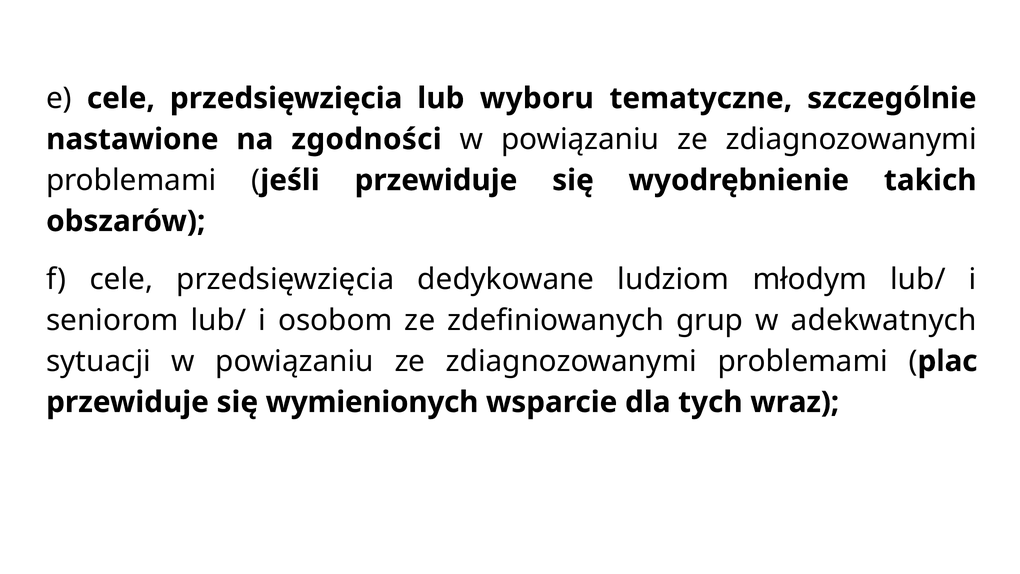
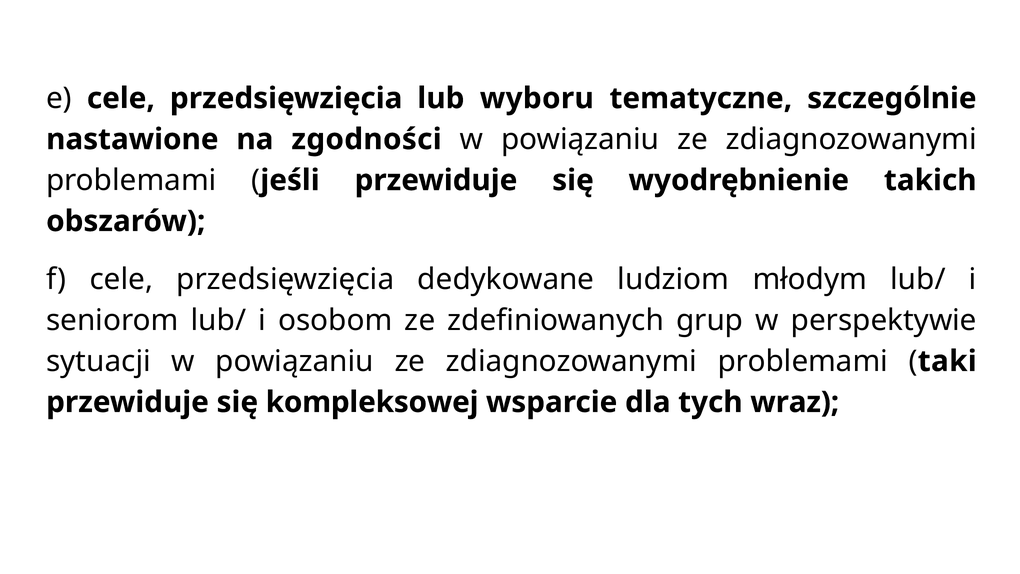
adekwatnych: adekwatnych -> perspektywie (884, 320)
plac: plac -> taki (947, 361)
wymienionych: wymienionych -> kompleksowej (372, 402)
